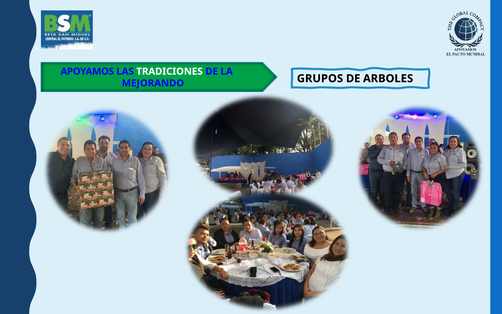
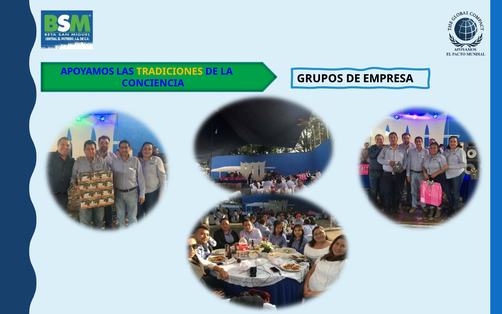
TRADICIONES colour: white -> yellow (170, 71)
ARBOLES: ARBOLES -> EMPRESA (388, 78)
MEJORANDO: MEJORANDO -> CONCIENCIA (153, 83)
